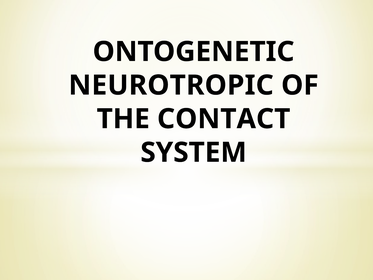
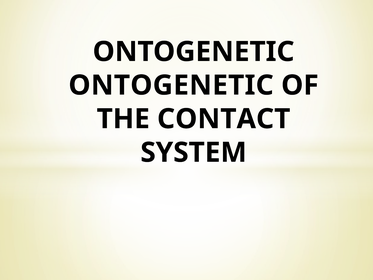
NEUROTROPIC: NEUROTROPIC -> ONTOGENETIC (171, 85)
